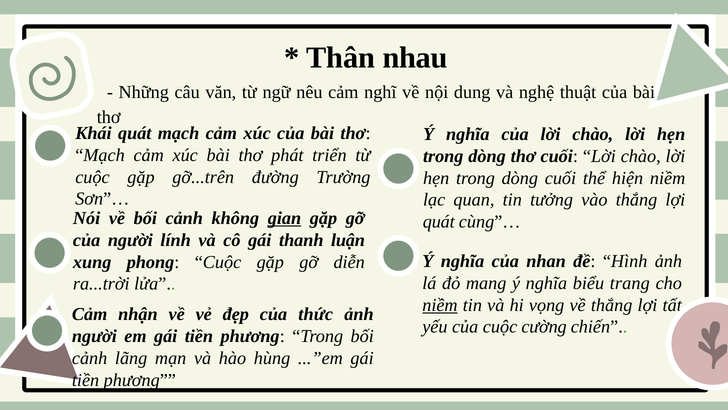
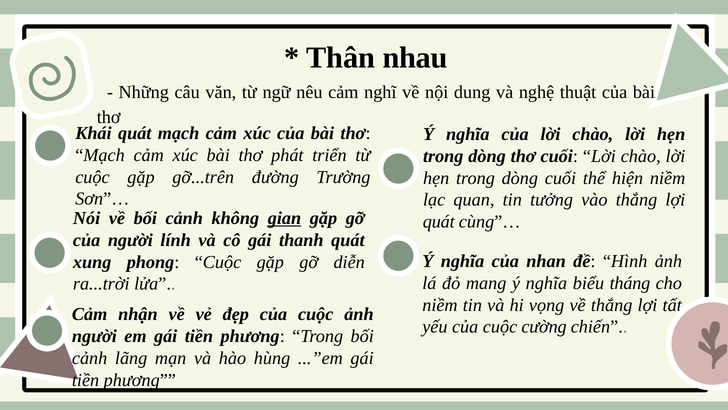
thanh luận: luận -> quát (348, 240)
trang: trang -> tháng (630, 283)
niềm underline: present -> none (440, 305)
đẹp của thức: thức -> cuộc (316, 314)
